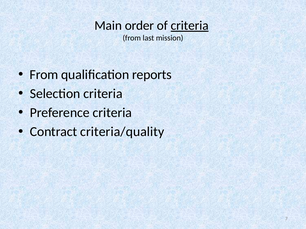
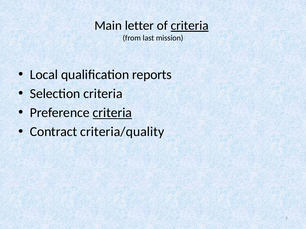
order: order -> letter (139, 26)
From: From -> Local (44, 75)
criteria underline: none -> present (112, 113)
